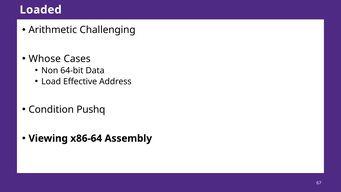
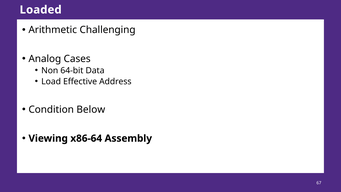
Whose: Whose -> Analog (45, 59)
Pushq: Pushq -> Below (91, 109)
